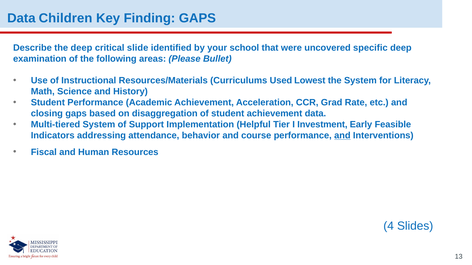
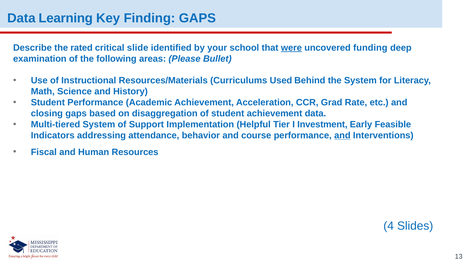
Children: Children -> Learning (66, 18)
the deep: deep -> rated (82, 48)
were underline: none -> present (291, 48)
specific: specific -> funding (370, 48)
Lowest: Lowest -> Behind (310, 81)
